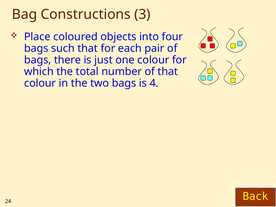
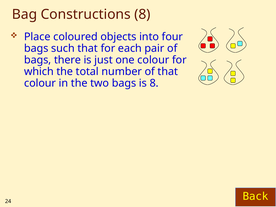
Constructions 3: 3 -> 8 (142, 14)
is 4: 4 -> 8 (154, 83)
